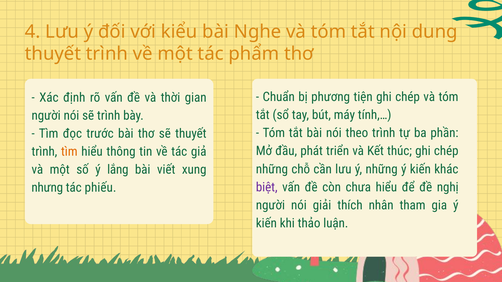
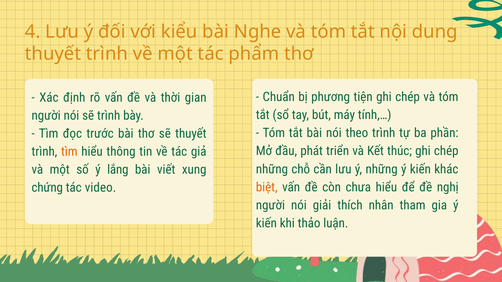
biệt colour: purple -> orange (267, 187)
nhưng: nhưng -> chứng (47, 188)
phiếu: phiếu -> video (100, 188)
